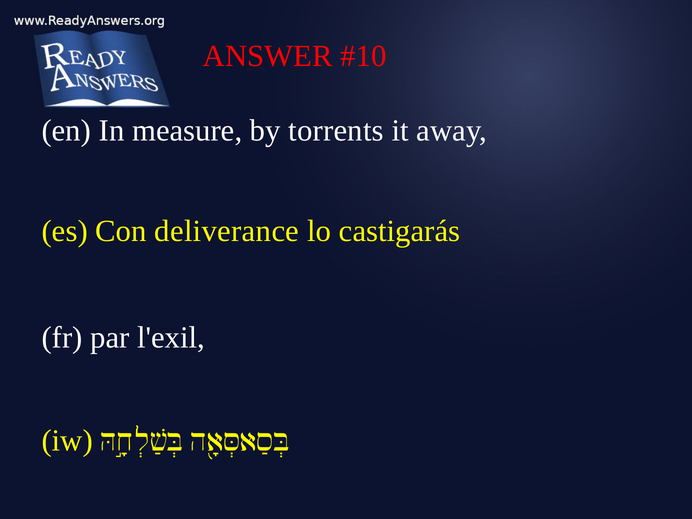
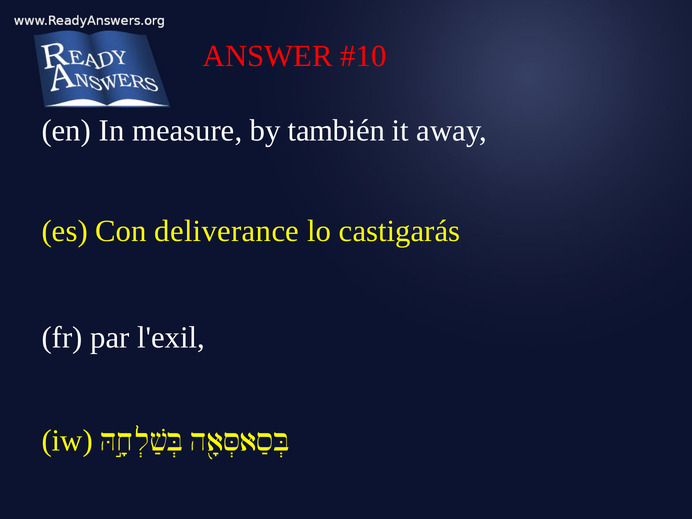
torrents: torrents -> también (336, 131)
